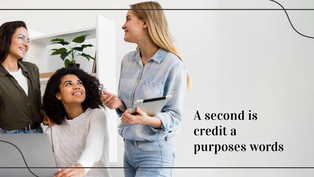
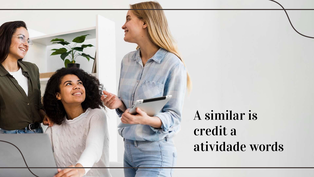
second: second -> similar (225, 115)
purposes: purposes -> atividade (220, 147)
